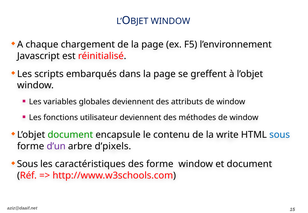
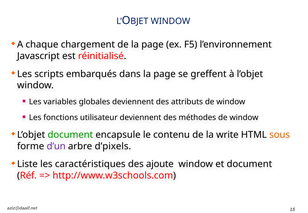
sous colour: blue -> orange (280, 135)
Sous: Sous -> Liste (27, 164)
des forme: forme -> ajoute (160, 164)
